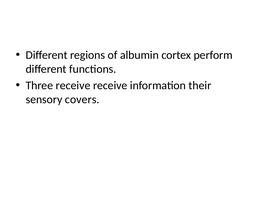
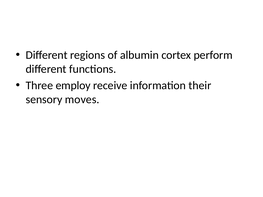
Three receive: receive -> employ (73, 86)
covers: covers -> moves (82, 100)
